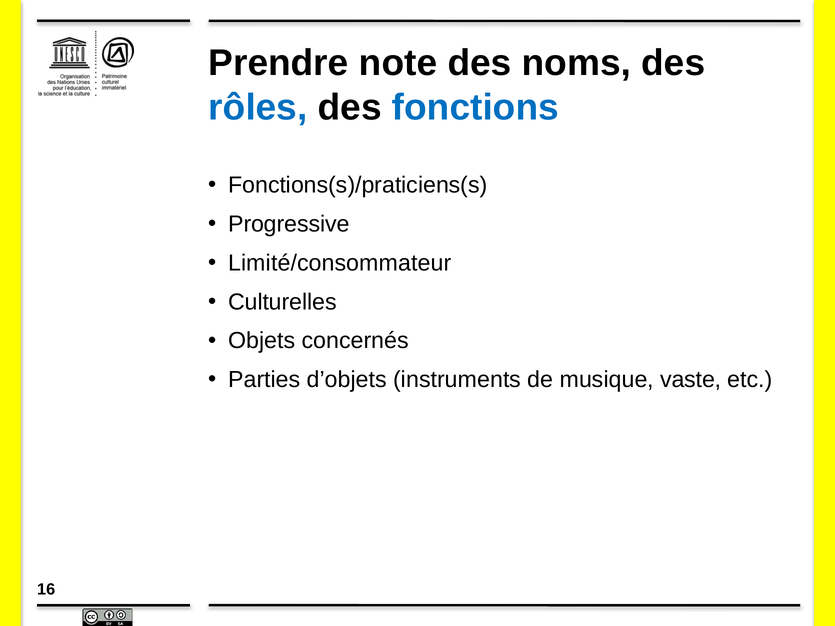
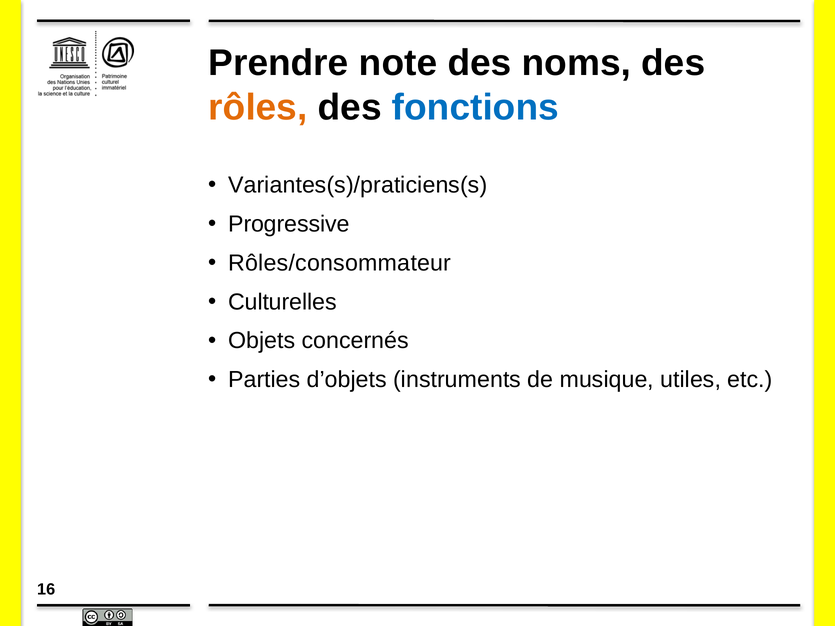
rôles colour: blue -> orange (258, 108)
Fonctions(s)/praticiens(s: Fonctions(s)/praticiens(s -> Variantes(s)/praticiens(s (358, 185)
Limité/consommateur: Limité/consommateur -> Rôles/consommateur (340, 263)
vaste: vaste -> utiles (691, 380)
